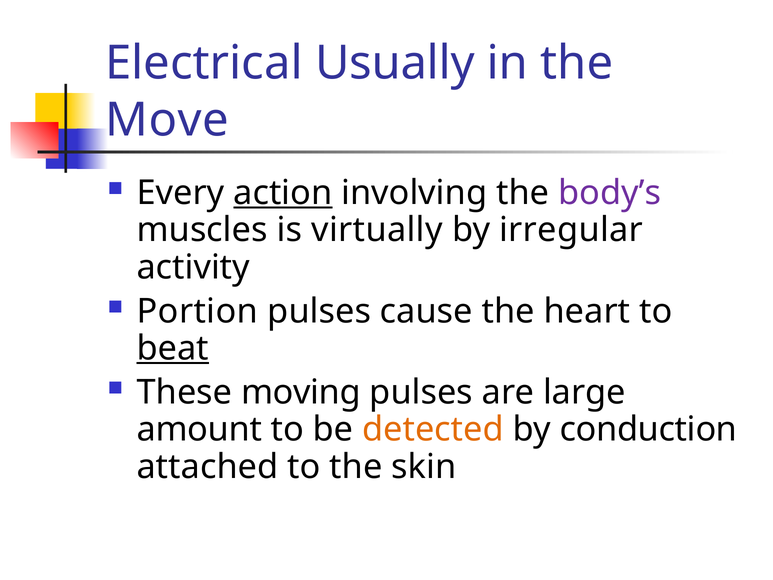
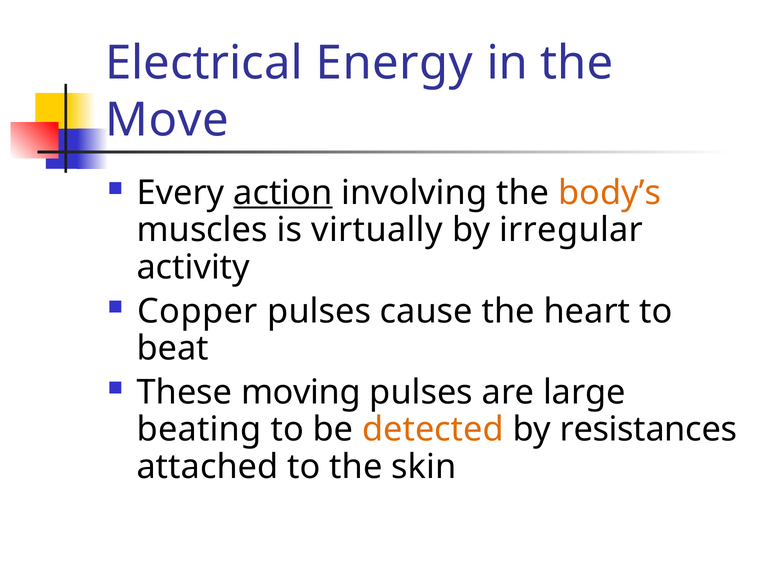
Usually: Usually -> Energy (395, 63)
body’s colour: purple -> orange (610, 193)
Portion: Portion -> Copper (197, 311)
beat underline: present -> none (173, 348)
amount: amount -> beating (199, 429)
conduction: conduction -> resistances (648, 429)
